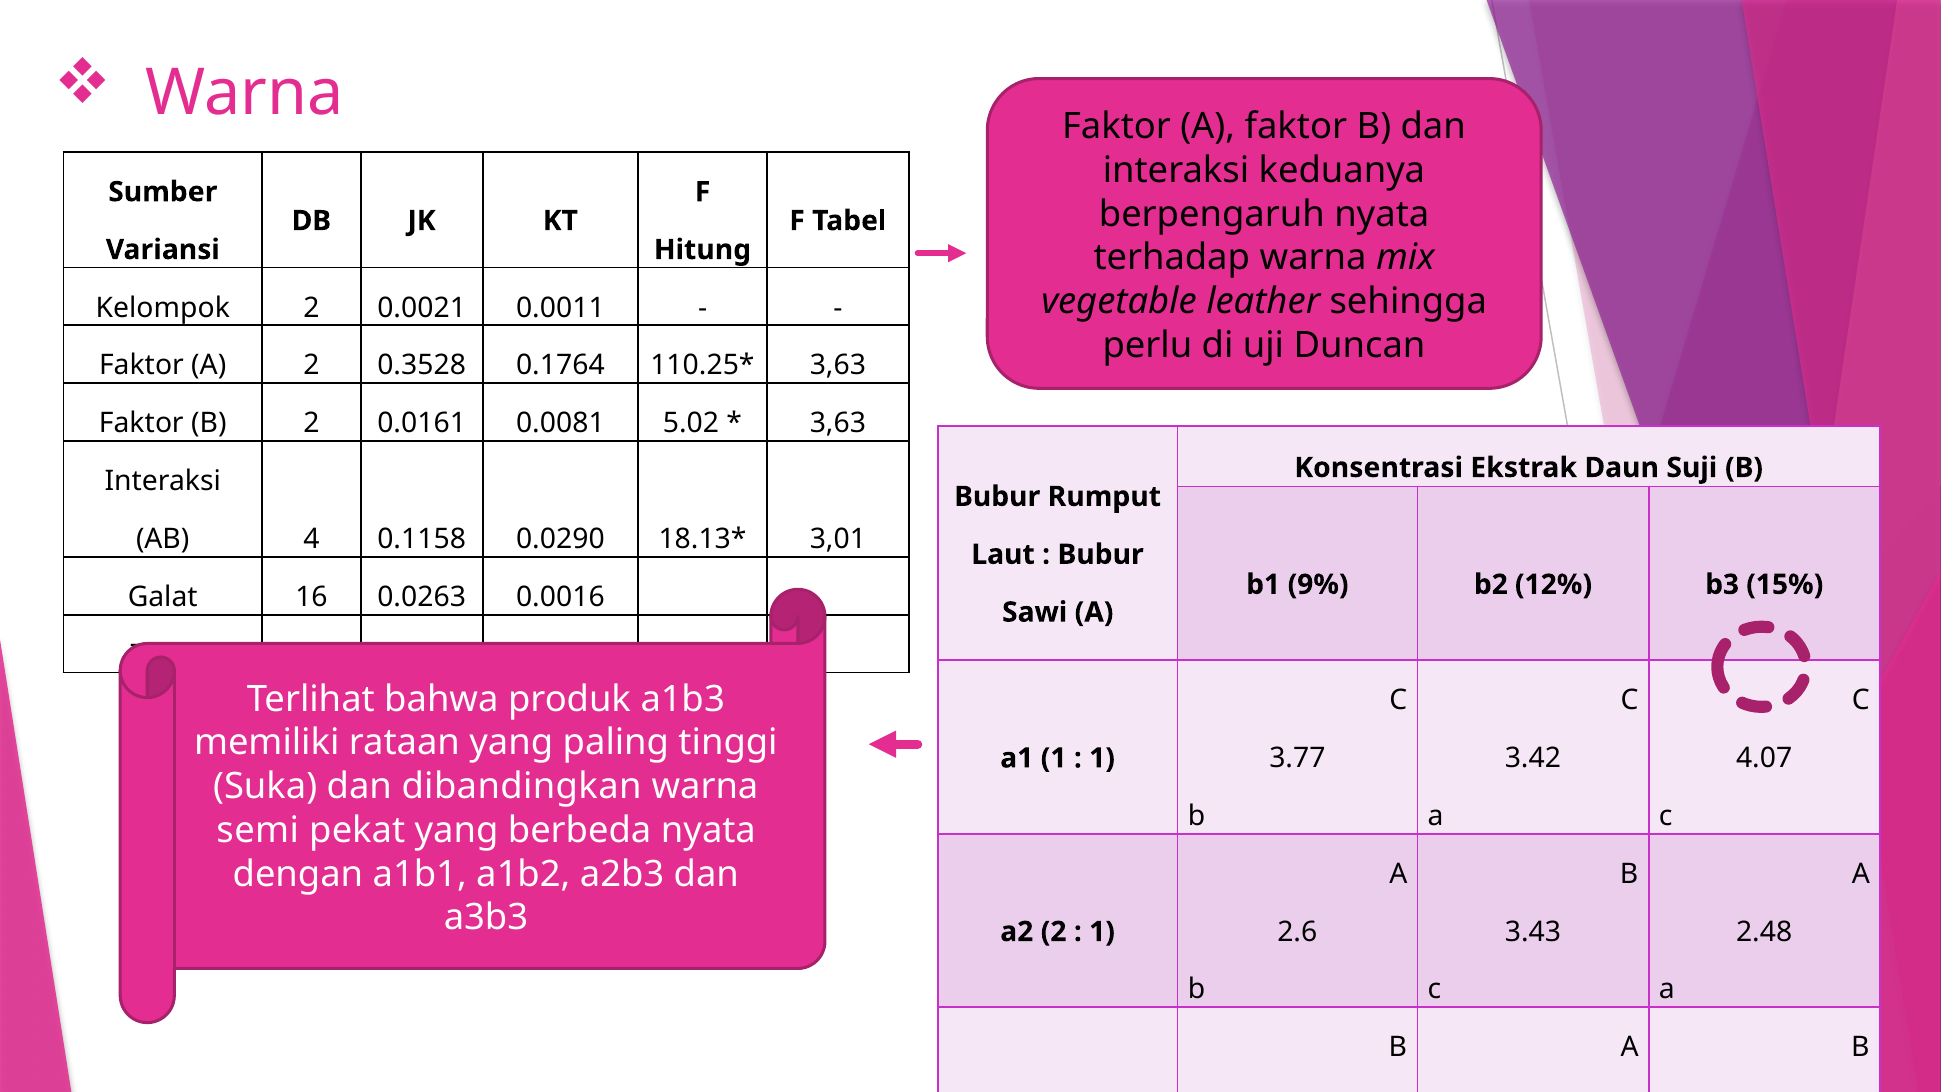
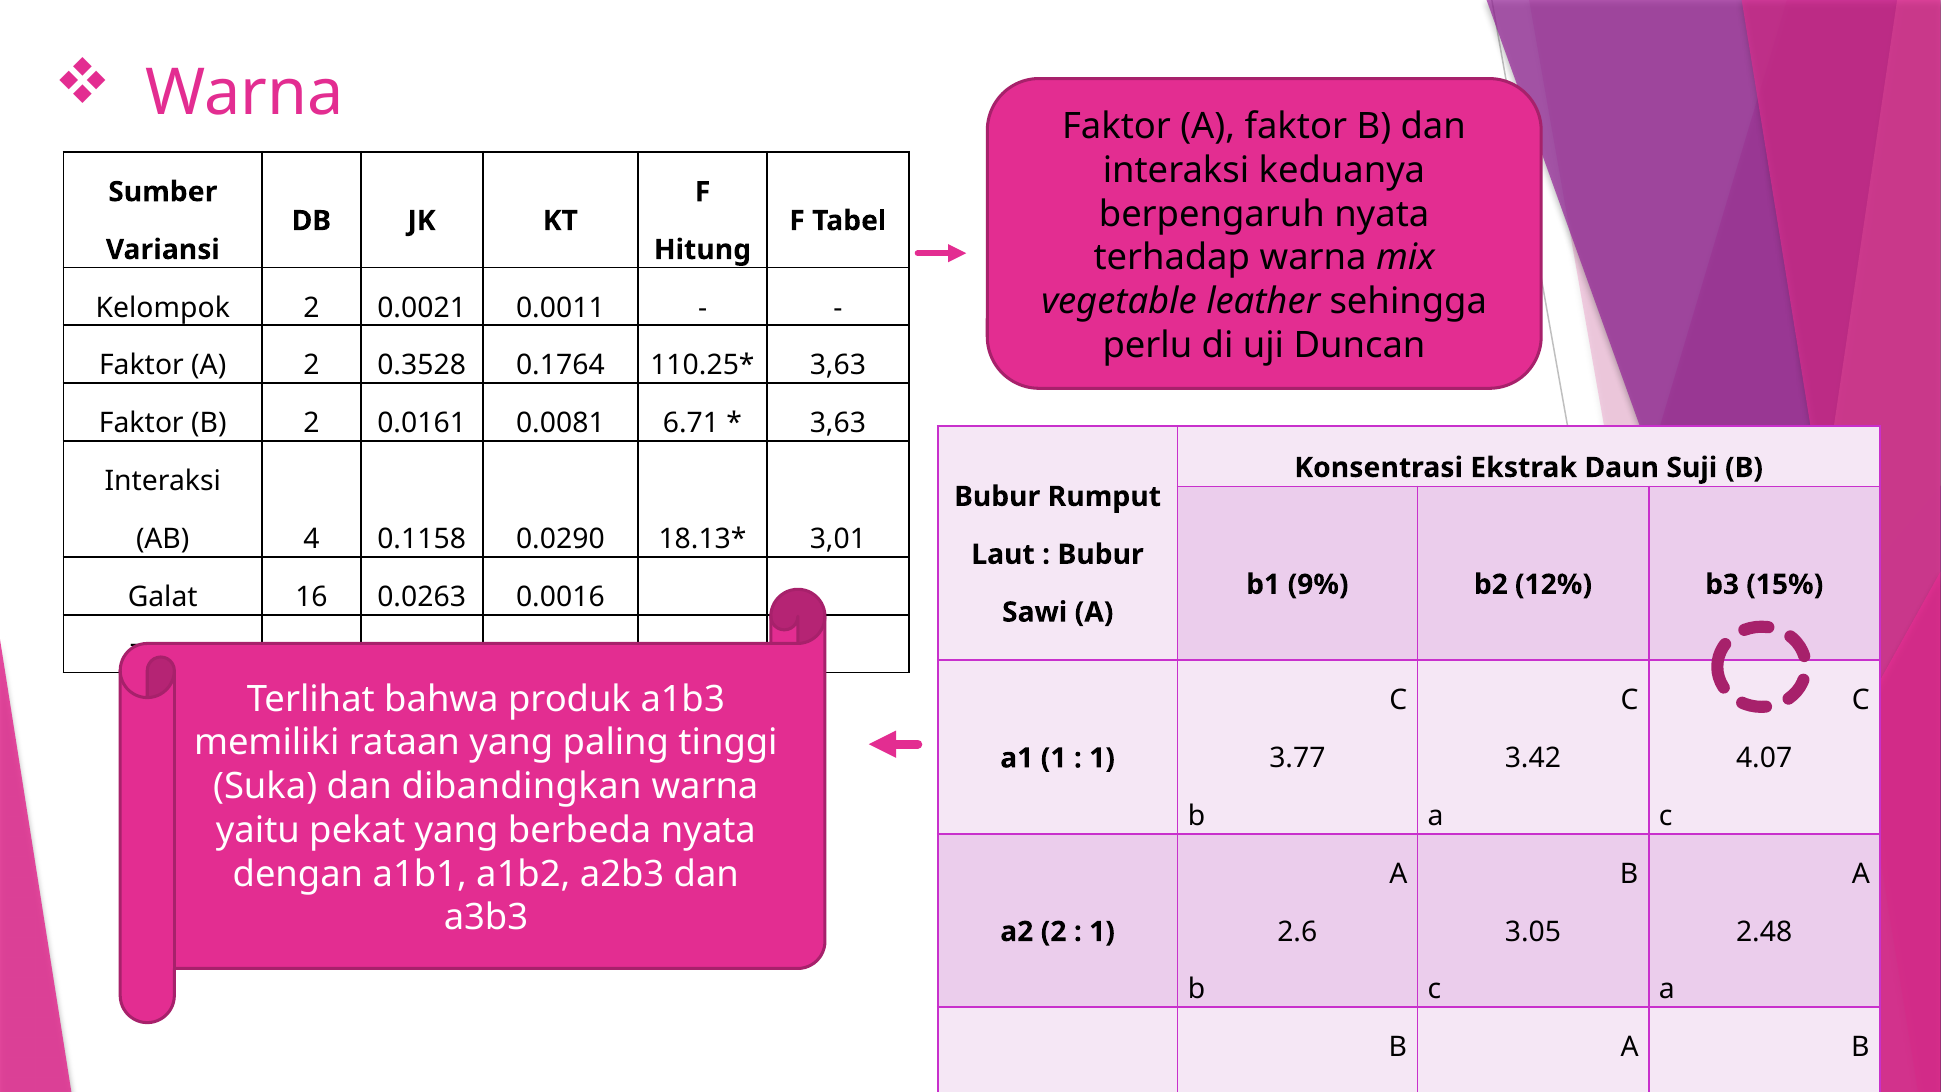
5.02: 5.02 -> 6.71 (691, 423)
semi: semi -> yaitu (258, 830)
3.43: 3.43 -> 3.05 (1533, 932)
